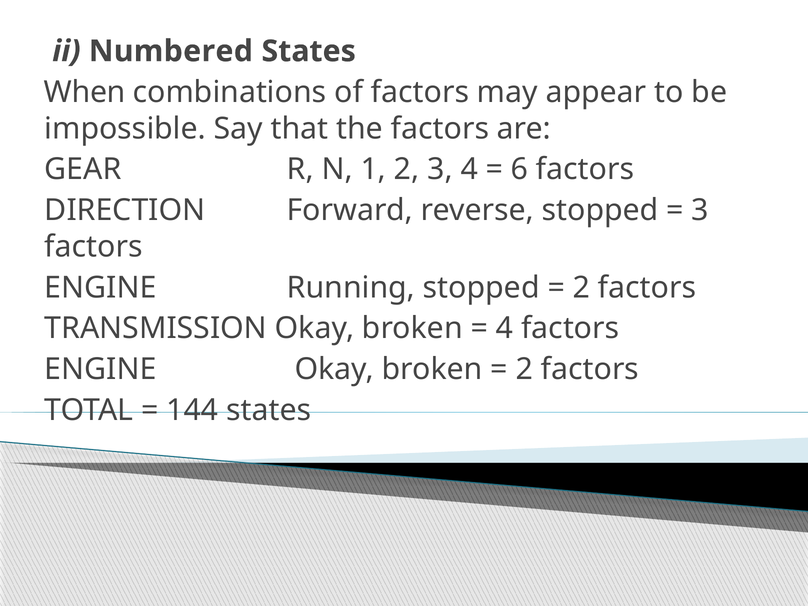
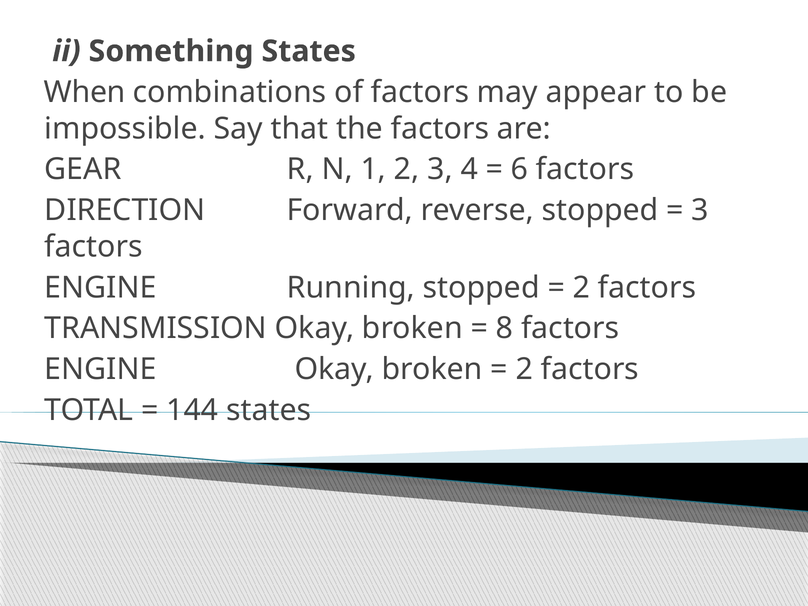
Numbered: Numbered -> Something (171, 51)
4: 4 -> 8 (505, 328)
